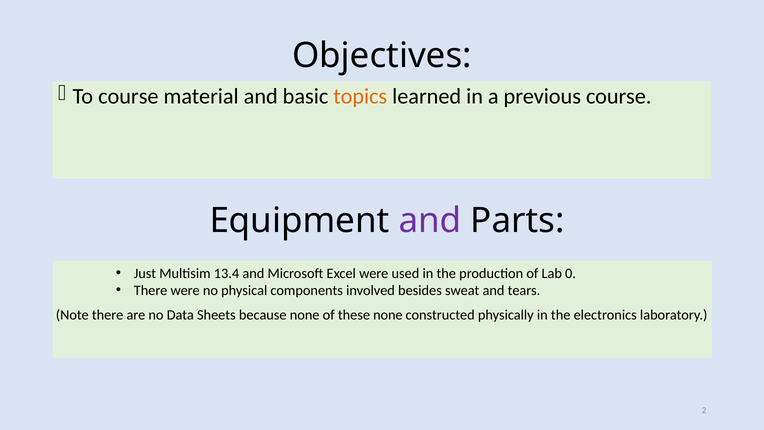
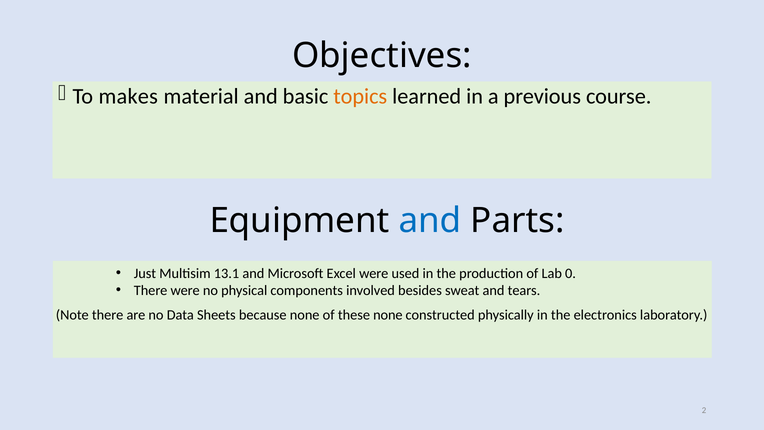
To course: course -> makes (128, 96)
and colour: purple -> blue (430, 221)
13.4: 13.4 -> 13.1 (227, 273)
